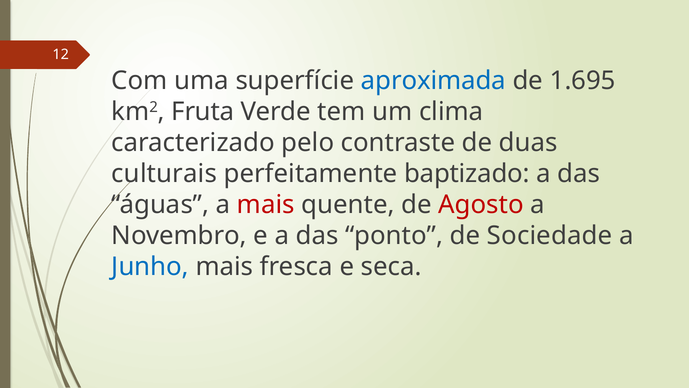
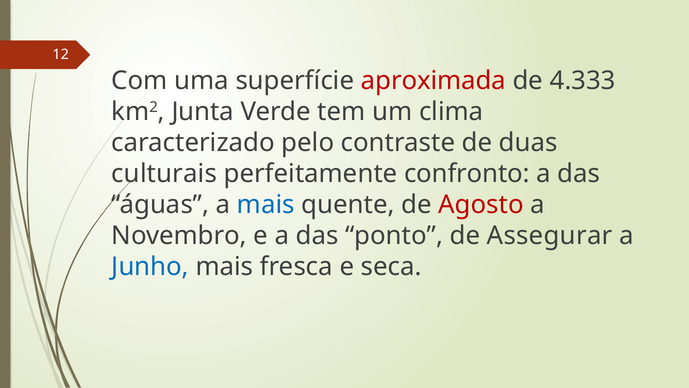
aproximada colour: blue -> red (433, 80)
1.695: 1.695 -> 4.333 (583, 80)
Fruta: Fruta -> Junta (203, 111)
baptizado: baptizado -> confronto (467, 173)
mais colour: red -> blue (266, 204)
Sociedade: Sociedade -> Assegurar (550, 235)
